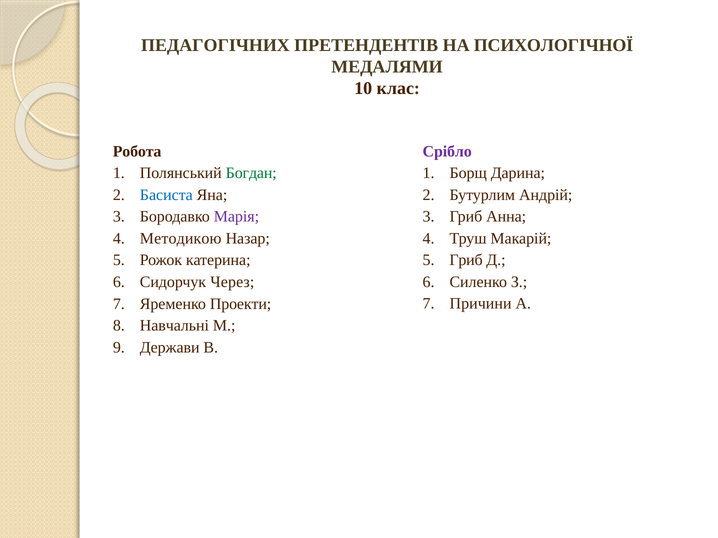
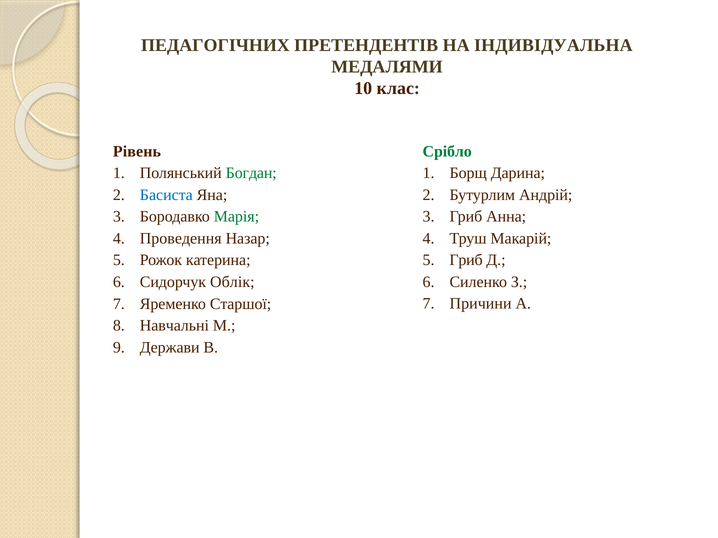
ПСИХОЛОГІЧНОЇ: ПСИХОЛОГІЧНОЇ -> ІНДИВІДУАЛЬНА (553, 45)
Робота: Робота -> Рівень (137, 151)
Срібло colour: purple -> green (447, 151)
Марія colour: purple -> green (236, 217)
Методикою: Методикою -> Проведення (181, 239)
Через: Через -> Облік (232, 282)
Проекти: Проекти -> Старшої (241, 304)
